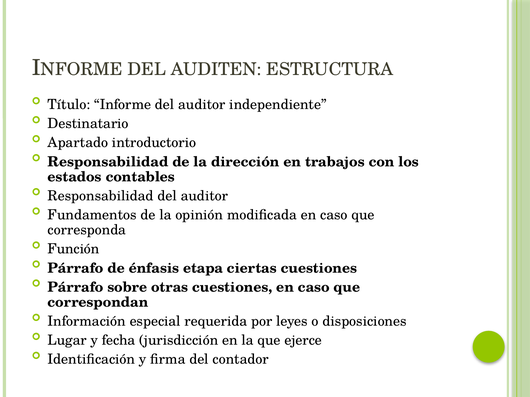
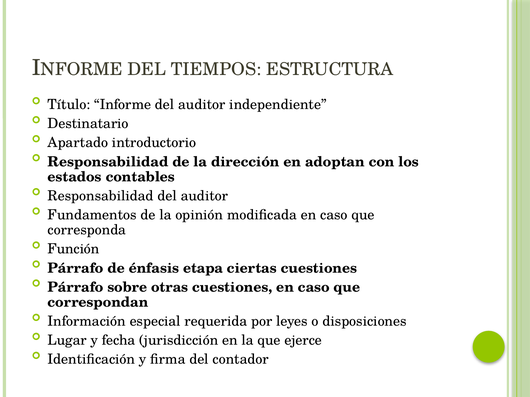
AUDITEN: AUDITEN -> TIEMPOS (216, 69)
trabajos: trabajos -> adoptan (335, 162)
